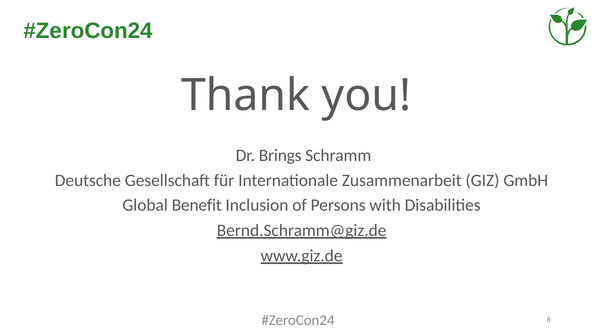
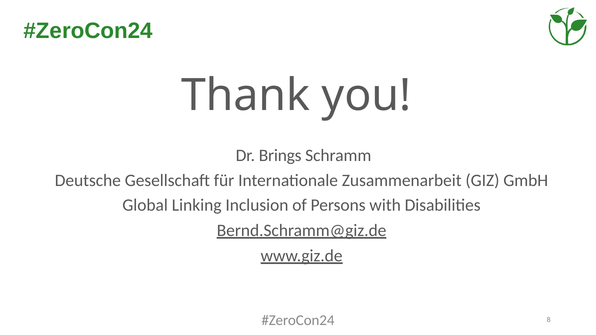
Benefit: Benefit -> Linking (197, 205)
